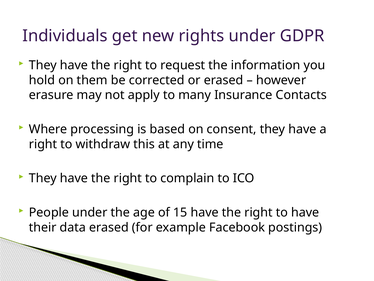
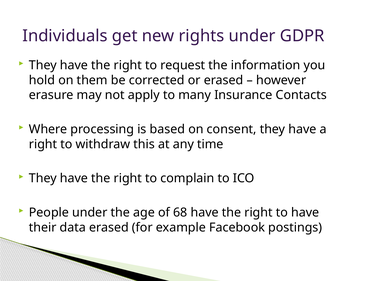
15: 15 -> 68 (180, 212)
